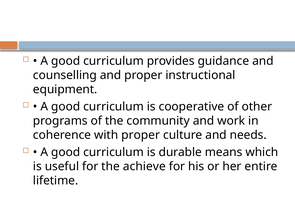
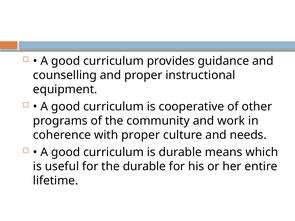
the achieve: achieve -> durable (144, 167)
